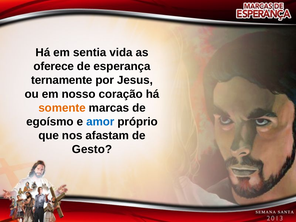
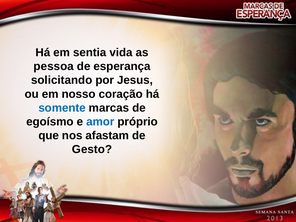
oferece: oferece -> pessoa (54, 66)
ternamente: ternamente -> solicitando (62, 80)
somente colour: orange -> blue (62, 108)
